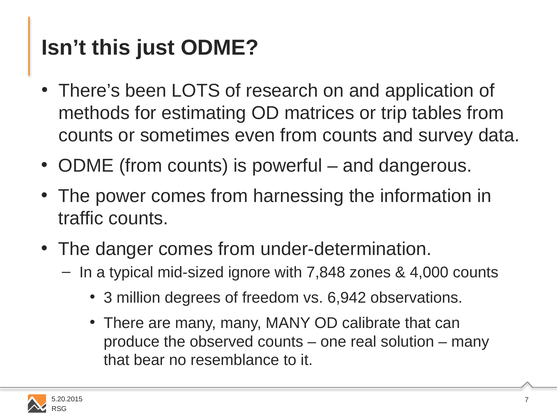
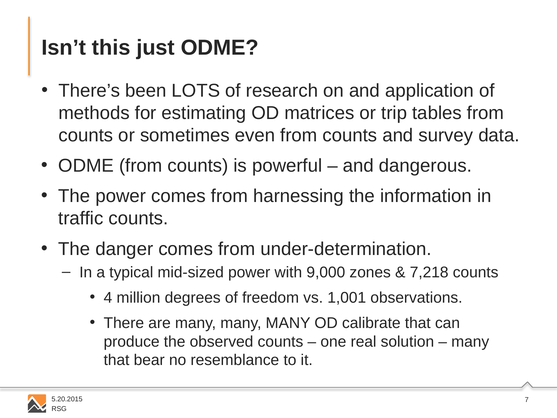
mid-sized ignore: ignore -> power (249, 272)
7,848: 7,848 -> 9,000 (326, 272)
4,000: 4,000 -> 7,218 (429, 272)
3: 3 -> 4 (108, 297)
6,942: 6,942 -> 1,001 (347, 297)
